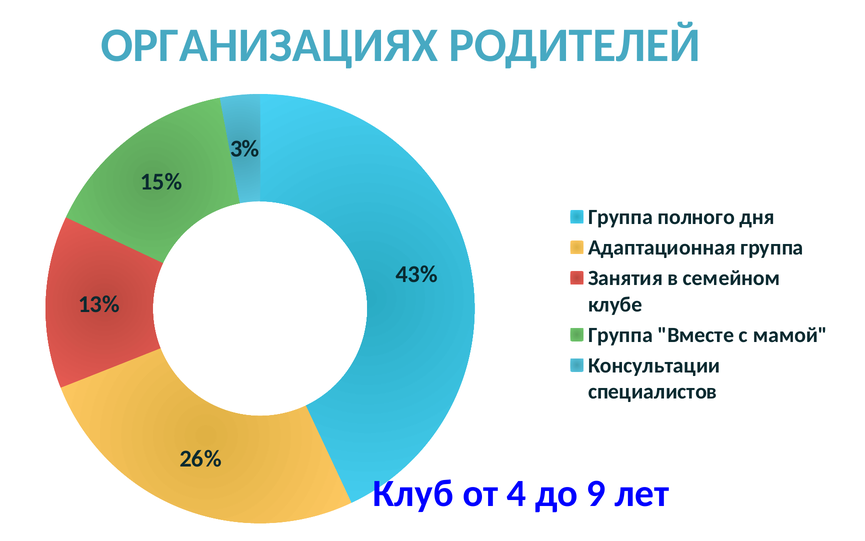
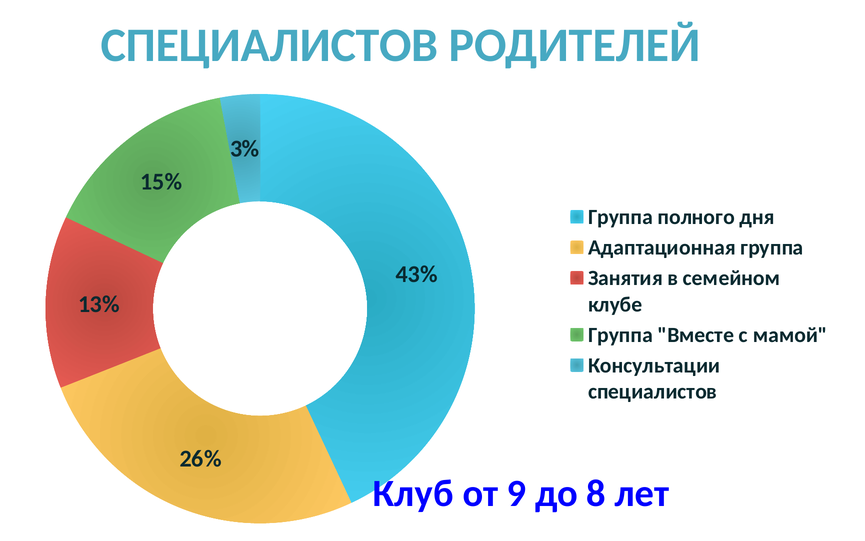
ОРГАНИЗАЦИЯХ: ОРГАНИЗАЦИЯХ -> СПЕЦИАЛИСТОВ (269, 45)
4: 4 -> 9 (517, 493)
9: 9 -> 8 (596, 493)
